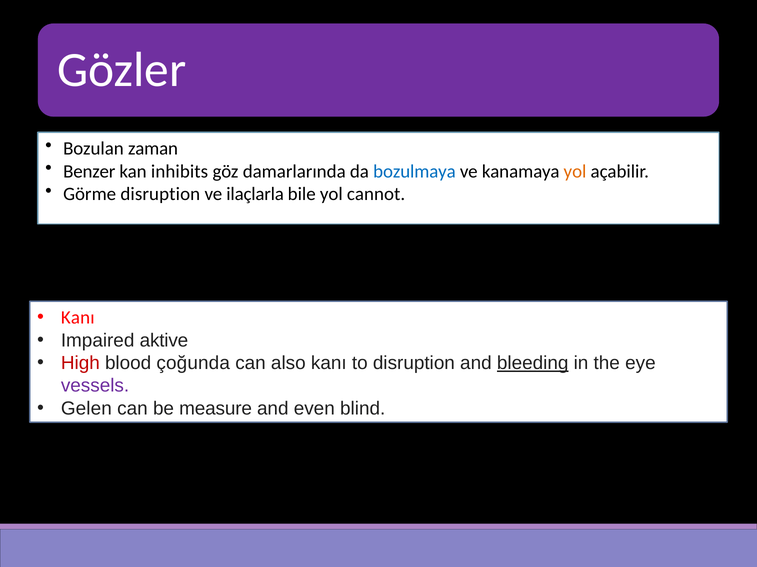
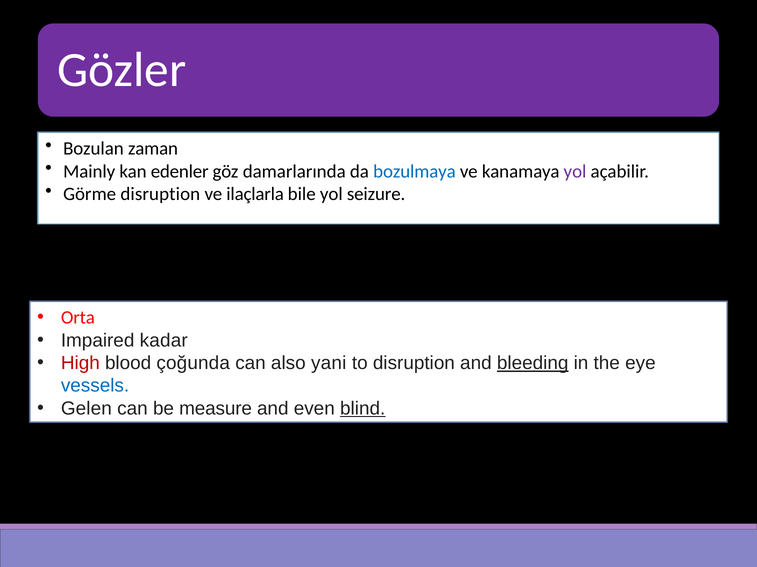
Benzer: Benzer -> Mainly (89, 172)
inhibits: inhibits -> edenler (180, 172)
yol colour: orange -> purple (575, 172)
cannot: cannot -> seizure (376, 194)
Kanı: Kanı -> Orta (78, 318)
aktive: aktive -> kadar (164, 341)
also kanı: kanı -> yani (329, 364)
vessels colour: purple -> blue (95, 386)
blind underline: none -> present (363, 409)
